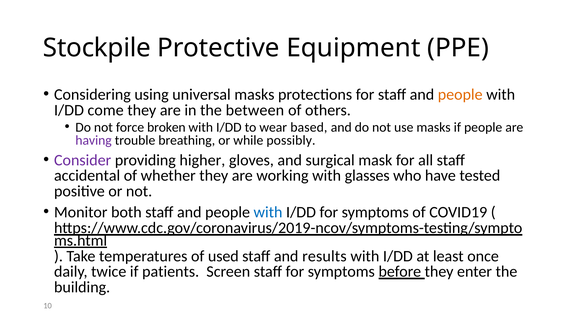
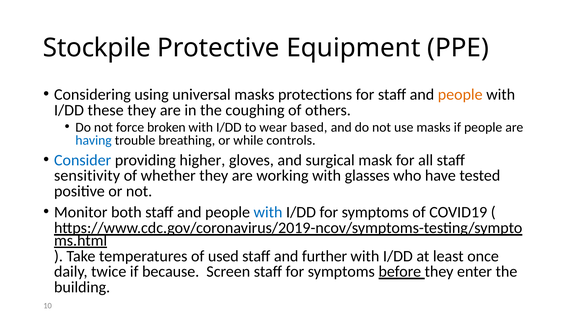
come: come -> these (106, 110)
between: between -> coughing (255, 110)
having colour: purple -> blue (94, 140)
possibly: possibly -> controls (291, 140)
Consider colour: purple -> blue (83, 160)
accidental: accidental -> sensitivity (87, 176)
results: results -> further (325, 256)
patients: patients -> because (171, 272)
